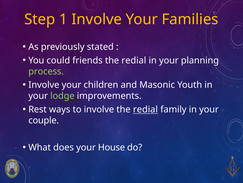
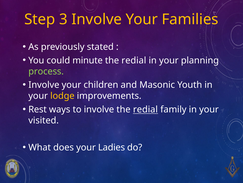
1: 1 -> 3 (63, 19)
friends: friends -> minute (88, 60)
lodge colour: light green -> yellow (62, 96)
couple: couple -> visited (44, 120)
House: House -> Ladies (112, 147)
